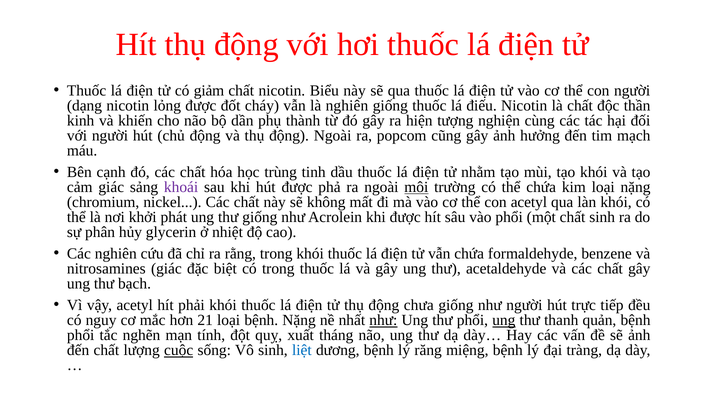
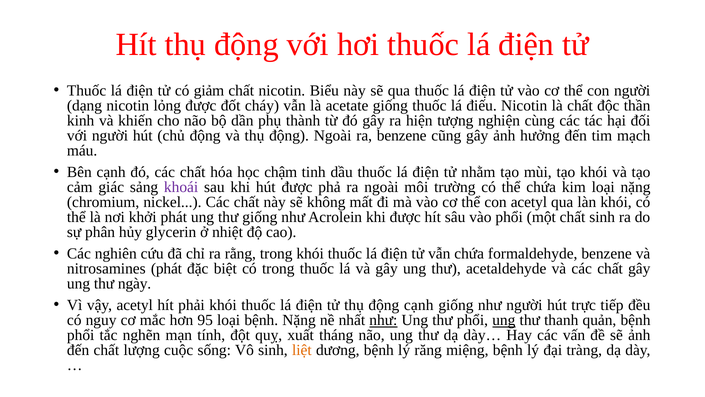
là nghiên: nghiên -> acetate (347, 105)
ra popcom: popcom -> benzene (402, 135)
trùng: trùng -> chậm (281, 172)
môi underline: present -> none (416, 187)
nitrosamines giác: giác -> phát (166, 268)
bạch: bạch -> ngày (135, 283)
động chưa: chưa -> cạnh (419, 305)
21: 21 -> 95 (205, 320)
cuộc underline: present -> none (179, 350)
liệt colour: blue -> orange (302, 350)
